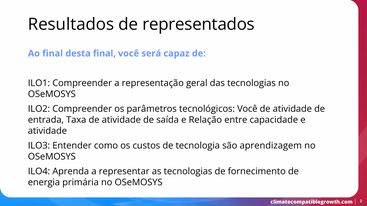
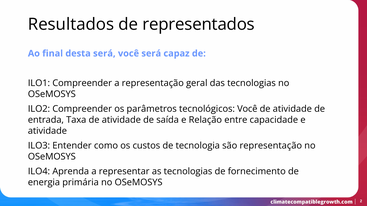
desta final: final -> será (104, 54)
são aprendizagem: aprendizagem -> representação (271, 146)
